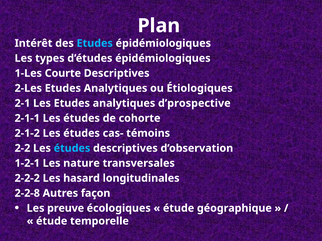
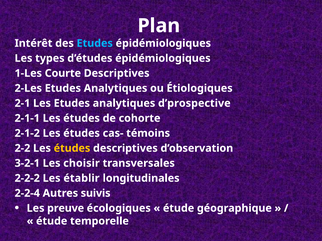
études colour: light blue -> yellow (72, 149)
1-2-1: 1-2-1 -> 3-2-1 (27, 164)
nature: nature -> choisir (81, 164)
hasard: hasard -> établir (81, 179)
2-2-8: 2-2-8 -> 2-2-4 (27, 194)
façon: façon -> suivis (96, 194)
